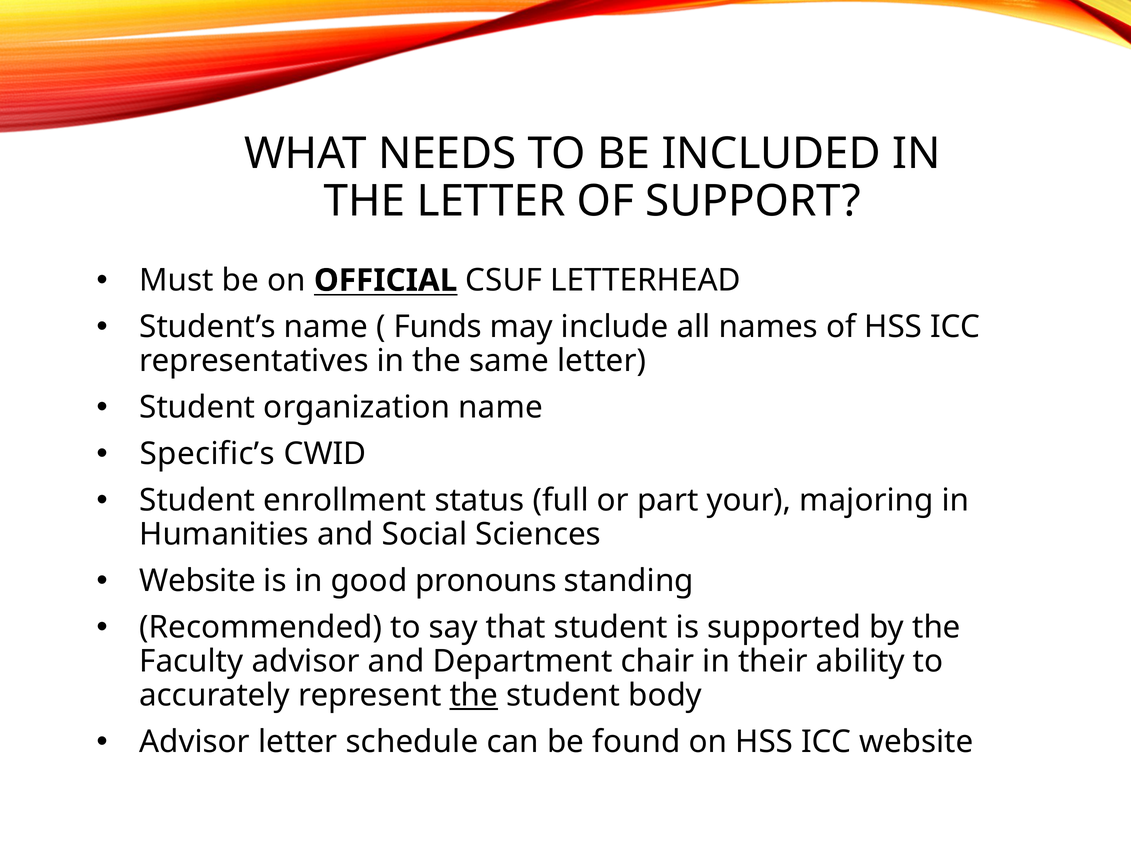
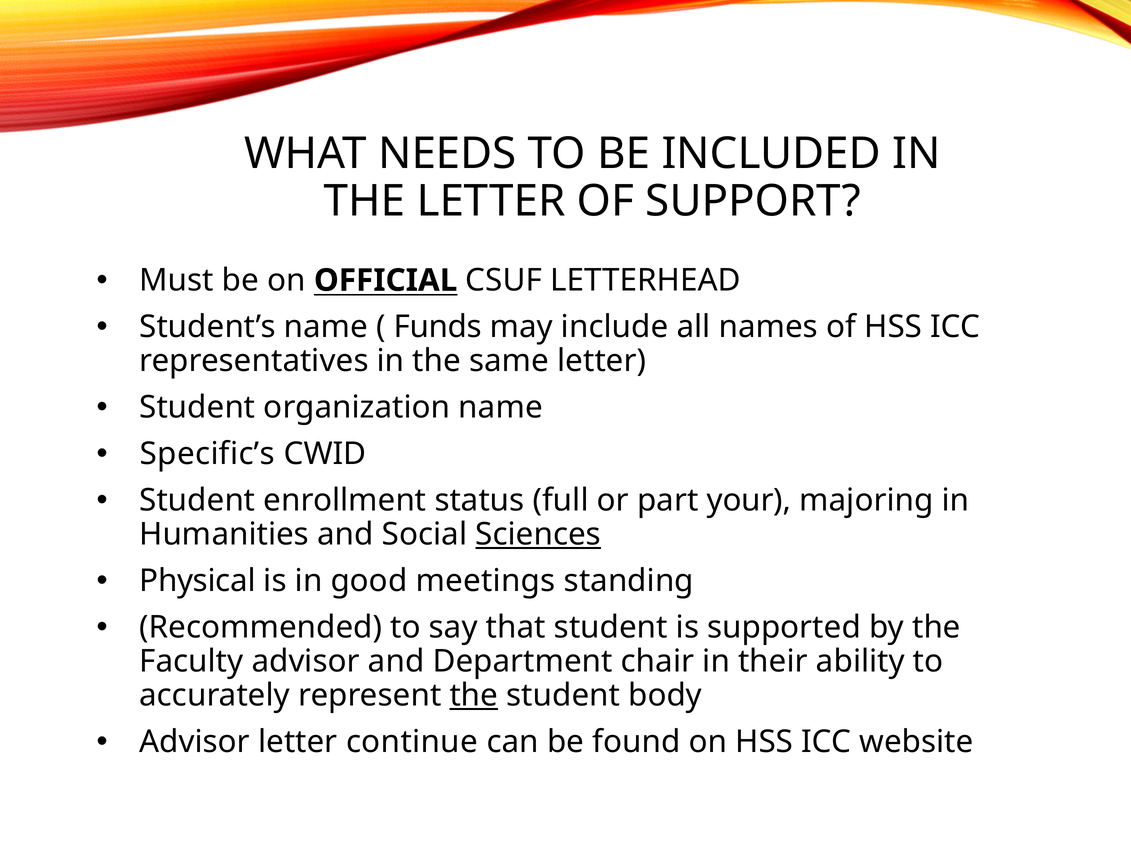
Sciences underline: none -> present (538, 534)
Website: Website -> Physical (198, 580)
pronouns: pronouns -> meetings (486, 580)
schedule: schedule -> continue (412, 741)
